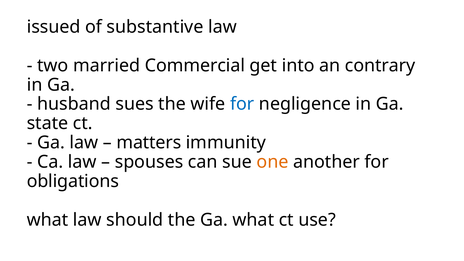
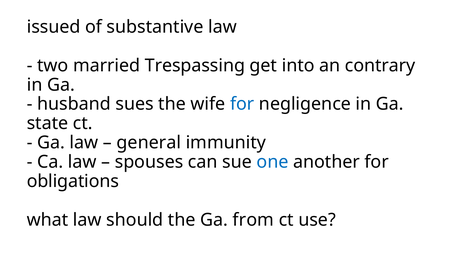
Commercial: Commercial -> Trespassing (195, 65)
matters: matters -> general (149, 143)
one colour: orange -> blue (273, 162)
Ga what: what -> from (253, 220)
